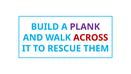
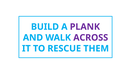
ACROSS colour: red -> purple (91, 37)
